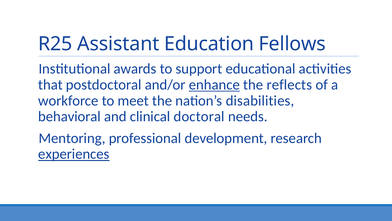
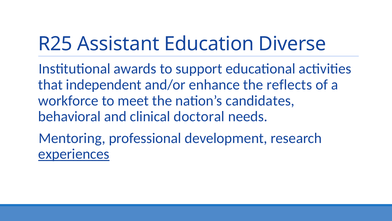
Fellows: Fellows -> Diverse (292, 44)
postdoctoral: postdoctoral -> independent (104, 85)
enhance underline: present -> none (214, 85)
disabilities: disabilities -> candidates (260, 100)
